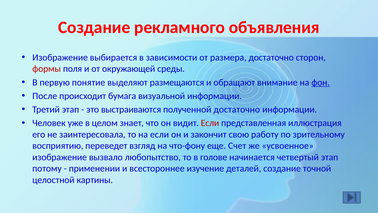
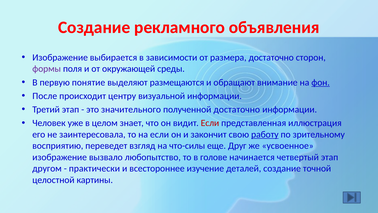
формы colour: red -> purple (47, 69)
бумага: бумага -> центру (122, 96)
выстраиваются: выстраиваются -> значительного (131, 109)
работу underline: none -> present (265, 134)
что-фону: что-фону -> что-силы (187, 146)
Счет: Счет -> Друг (237, 146)
потому: потому -> другом (47, 168)
применении: применении -> практически (94, 168)
